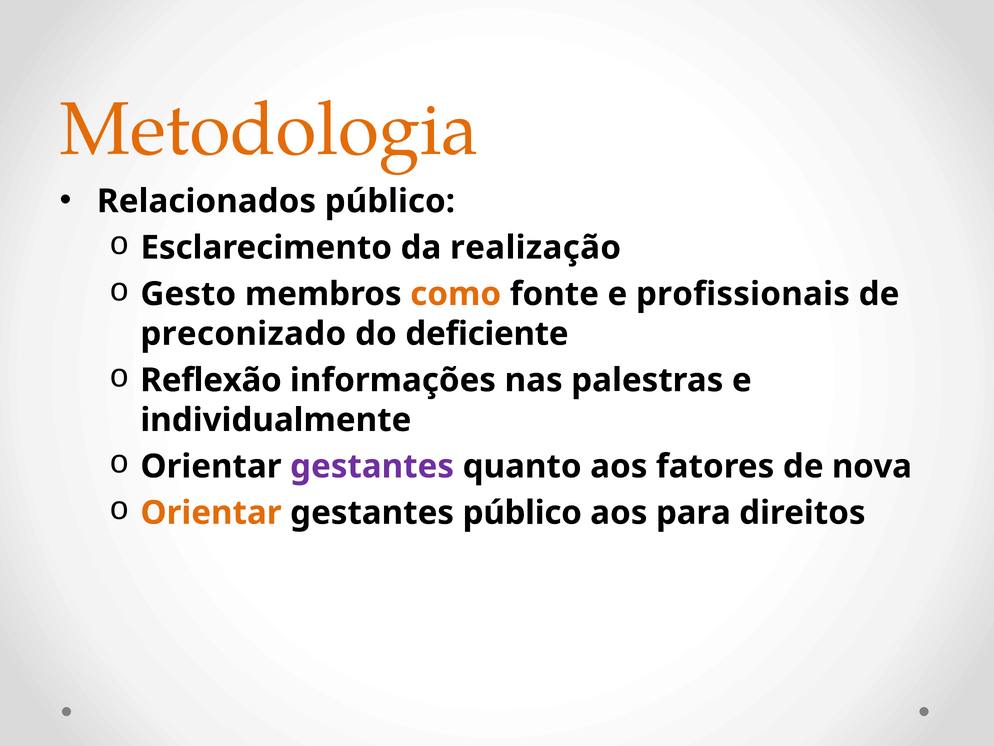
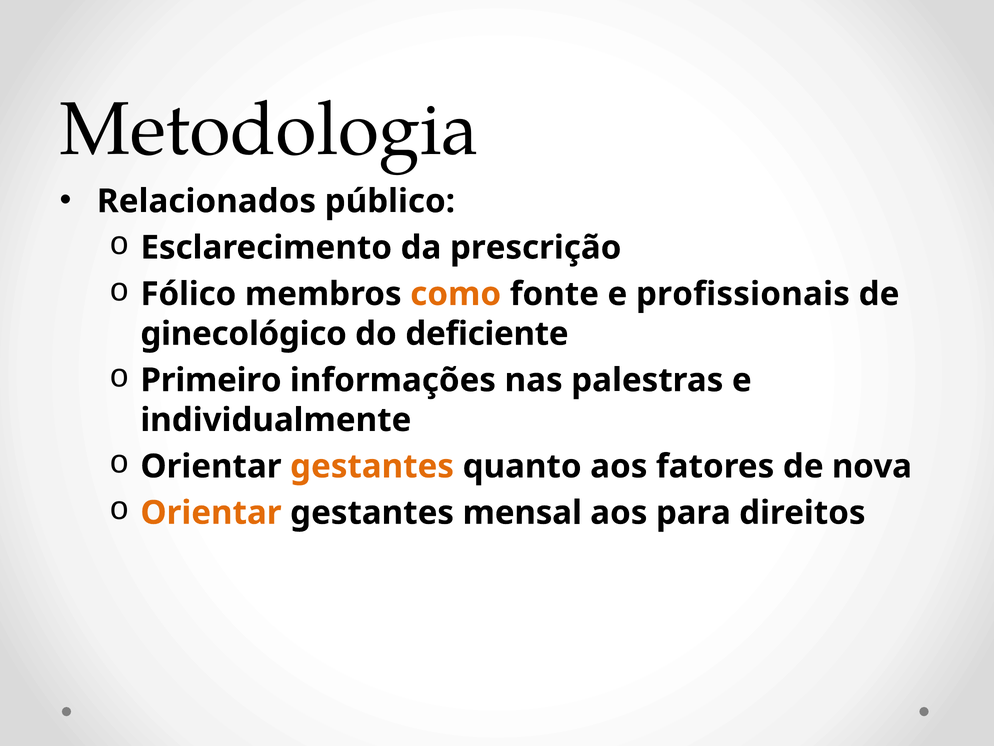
Metodologia colour: orange -> black (269, 129)
realização: realização -> prescrição (536, 248)
Gesto: Gesto -> Fólico (188, 294)
preconizado: preconizado -> ginecológico (244, 334)
Reflexão: Reflexão -> Primeiro (211, 380)
gestantes colour: purple -> orange (372, 466)
gestantes público: público -> mensal (522, 513)
